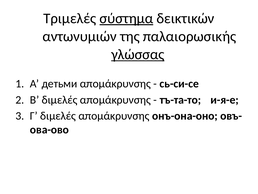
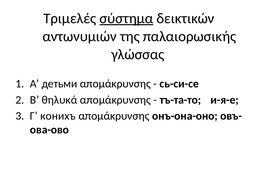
γλώσσας underline: present -> none (138, 54)
Β διμελές: διμελές -> θηλυκά (59, 100)
Γ διμελές: διμελές -> конихъ (58, 116)
